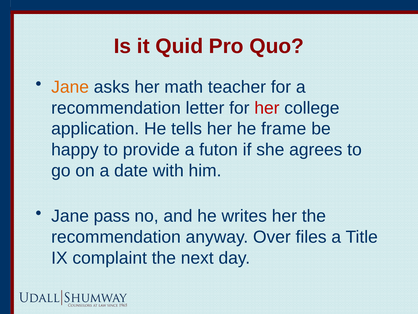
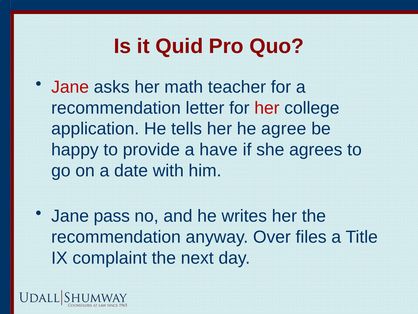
Jane colour: orange -> red (70, 87)
frame: frame -> agree (284, 129)
futon: futon -> have (218, 150)
